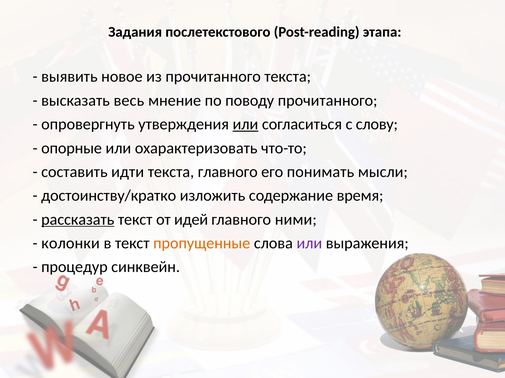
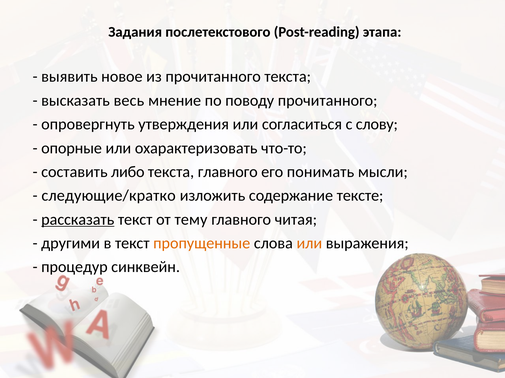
или underline: present -> none (245, 125)
идти: идти -> либо (128, 172)
достоинству/кратко: достоинству/кратко -> следующие/кратко (109, 196)
время: время -> тексте (360, 196)
идей: идей -> тему (191, 220)
ними: ними -> читая (296, 220)
колонки: колонки -> другими (71, 244)
или colour: purple -> orange (309, 244)
